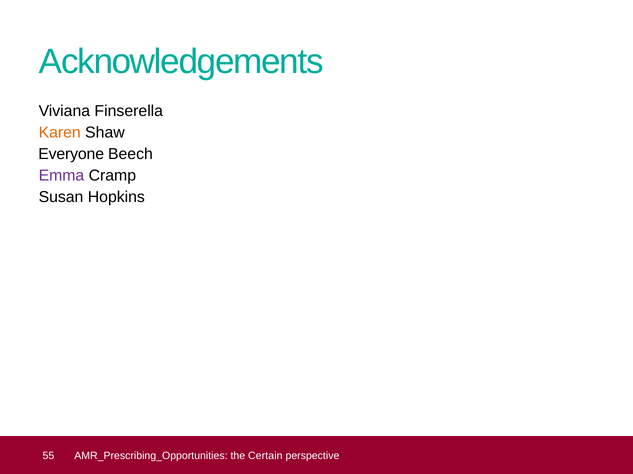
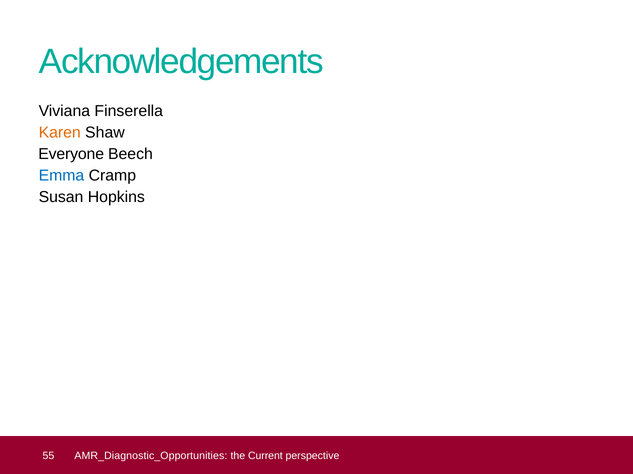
Emma colour: purple -> blue (61, 176)
AMR_Prescribing_Opportunities: AMR_Prescribing_Opportunities -> AMR_Diagnostic_Opportunities (151, 456)
Certain: Certain -> Current (265, 456)
